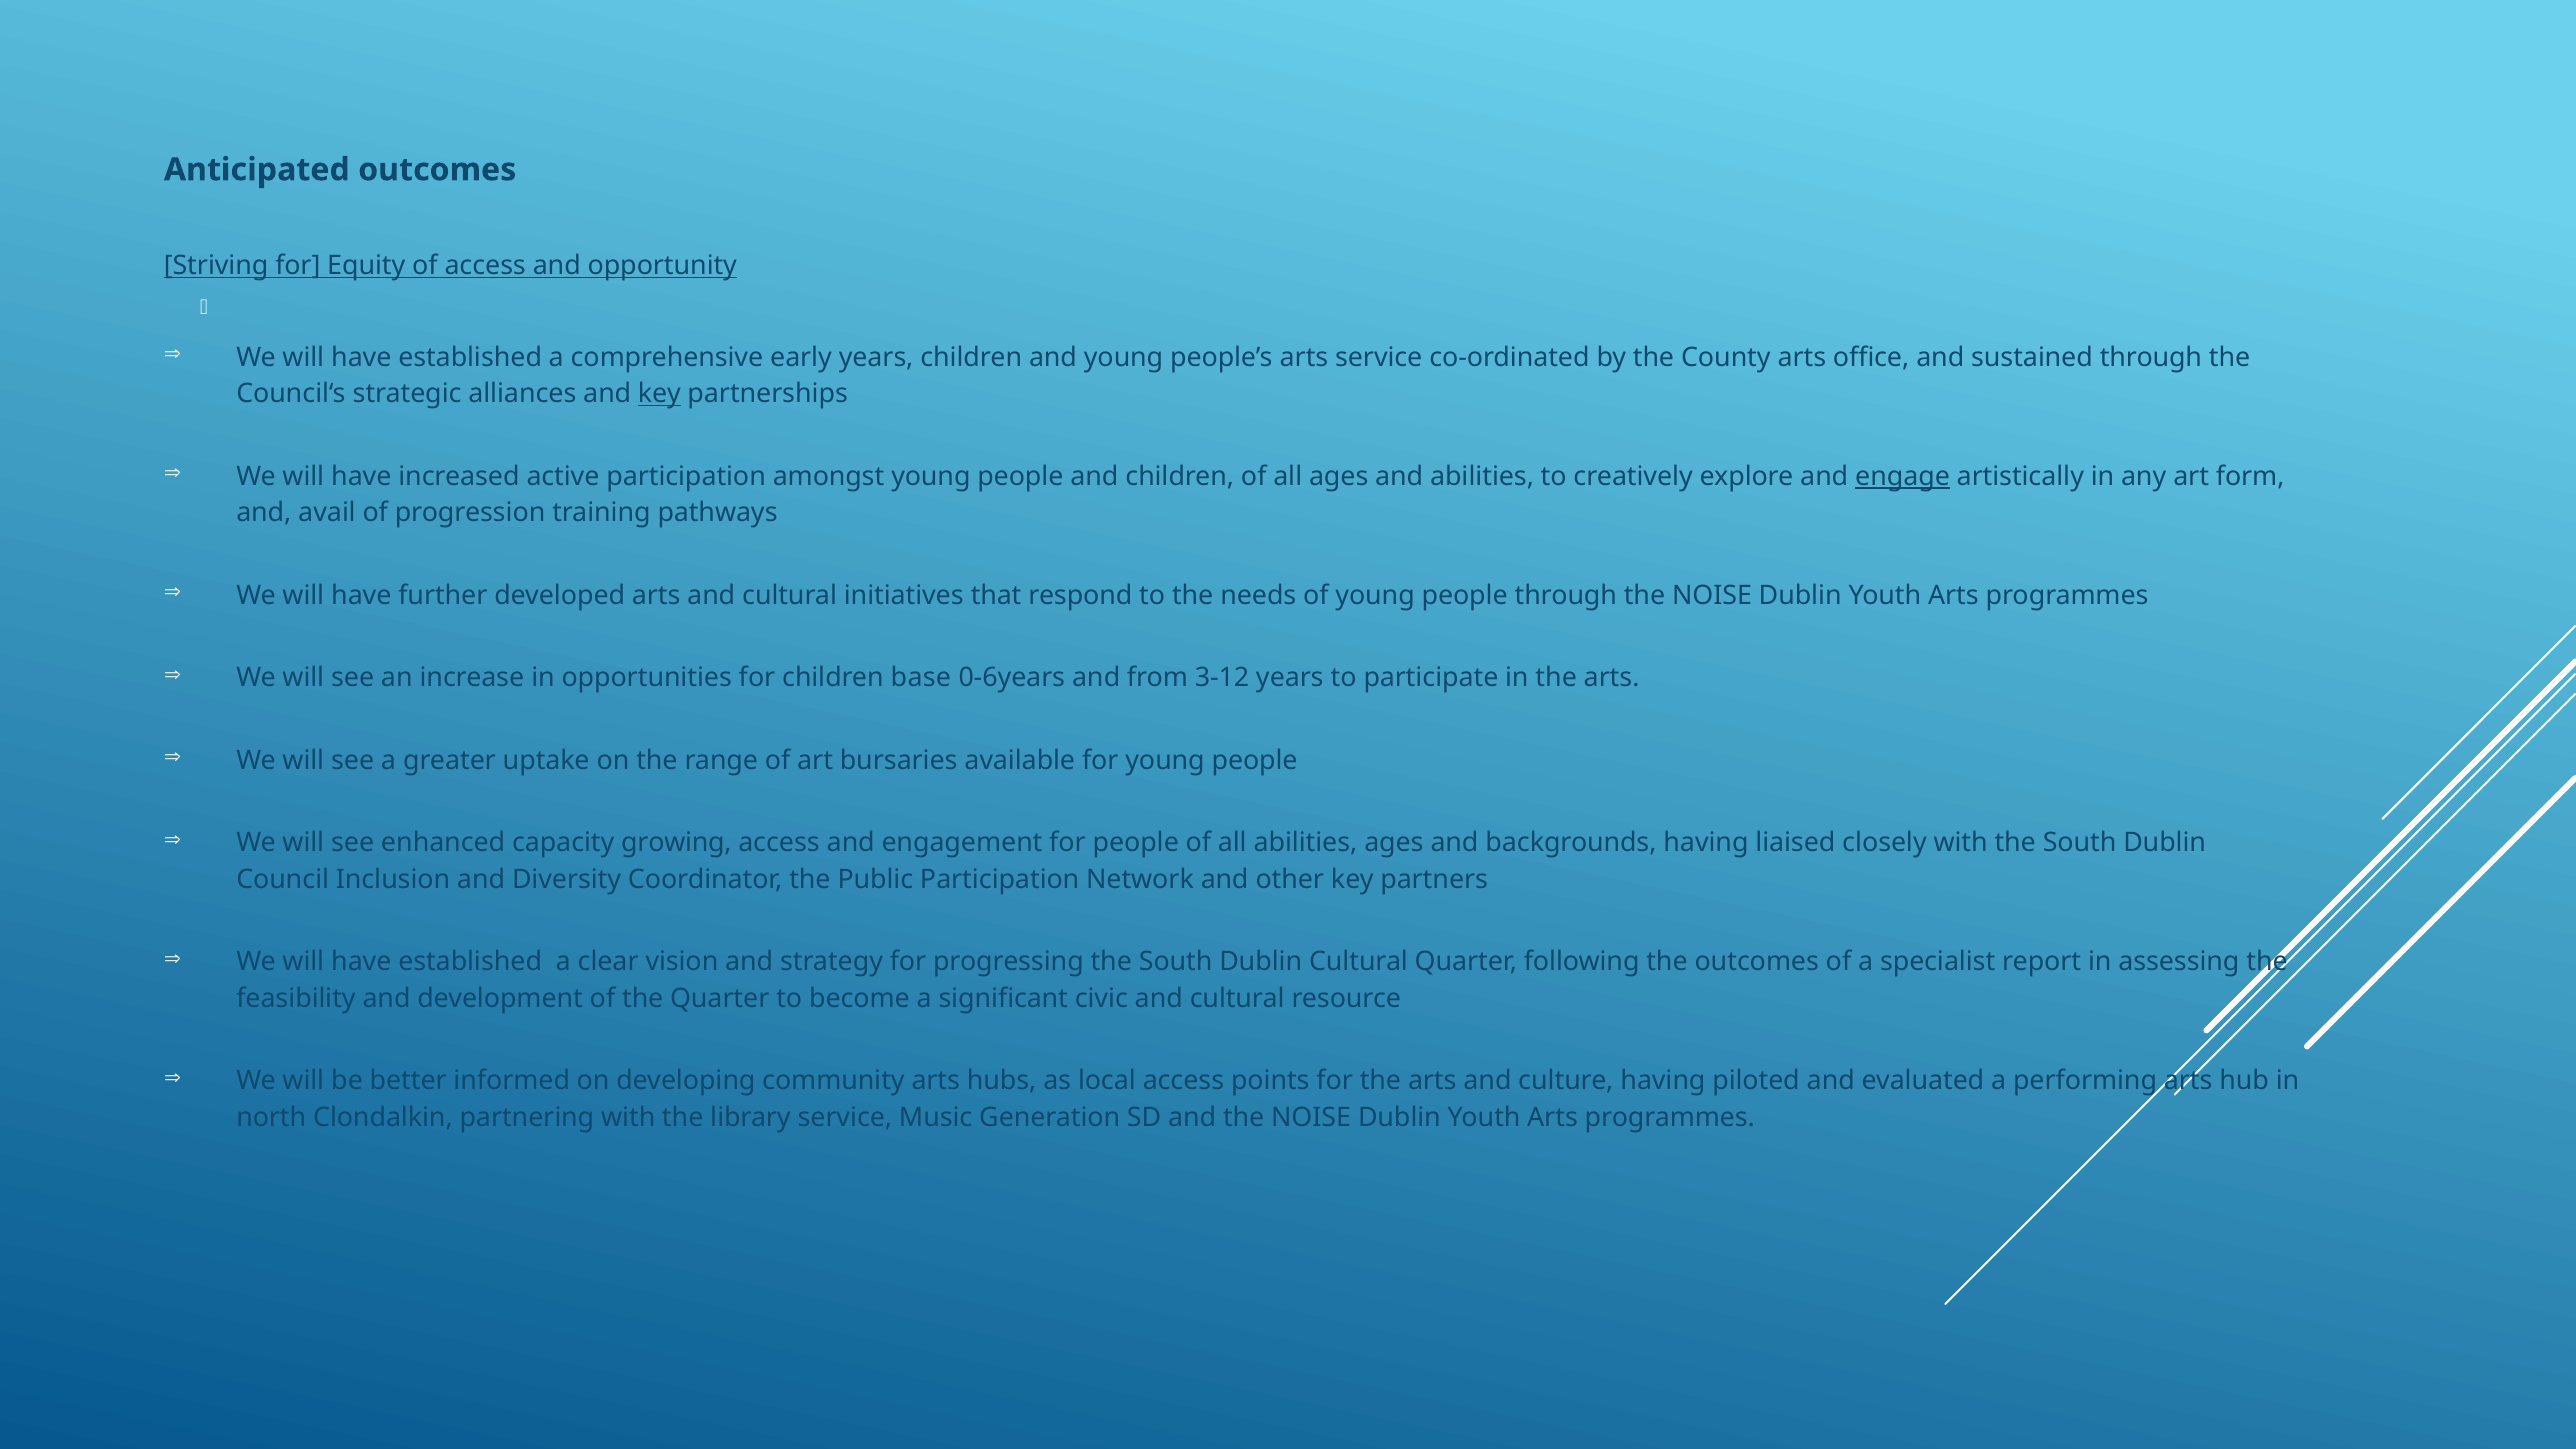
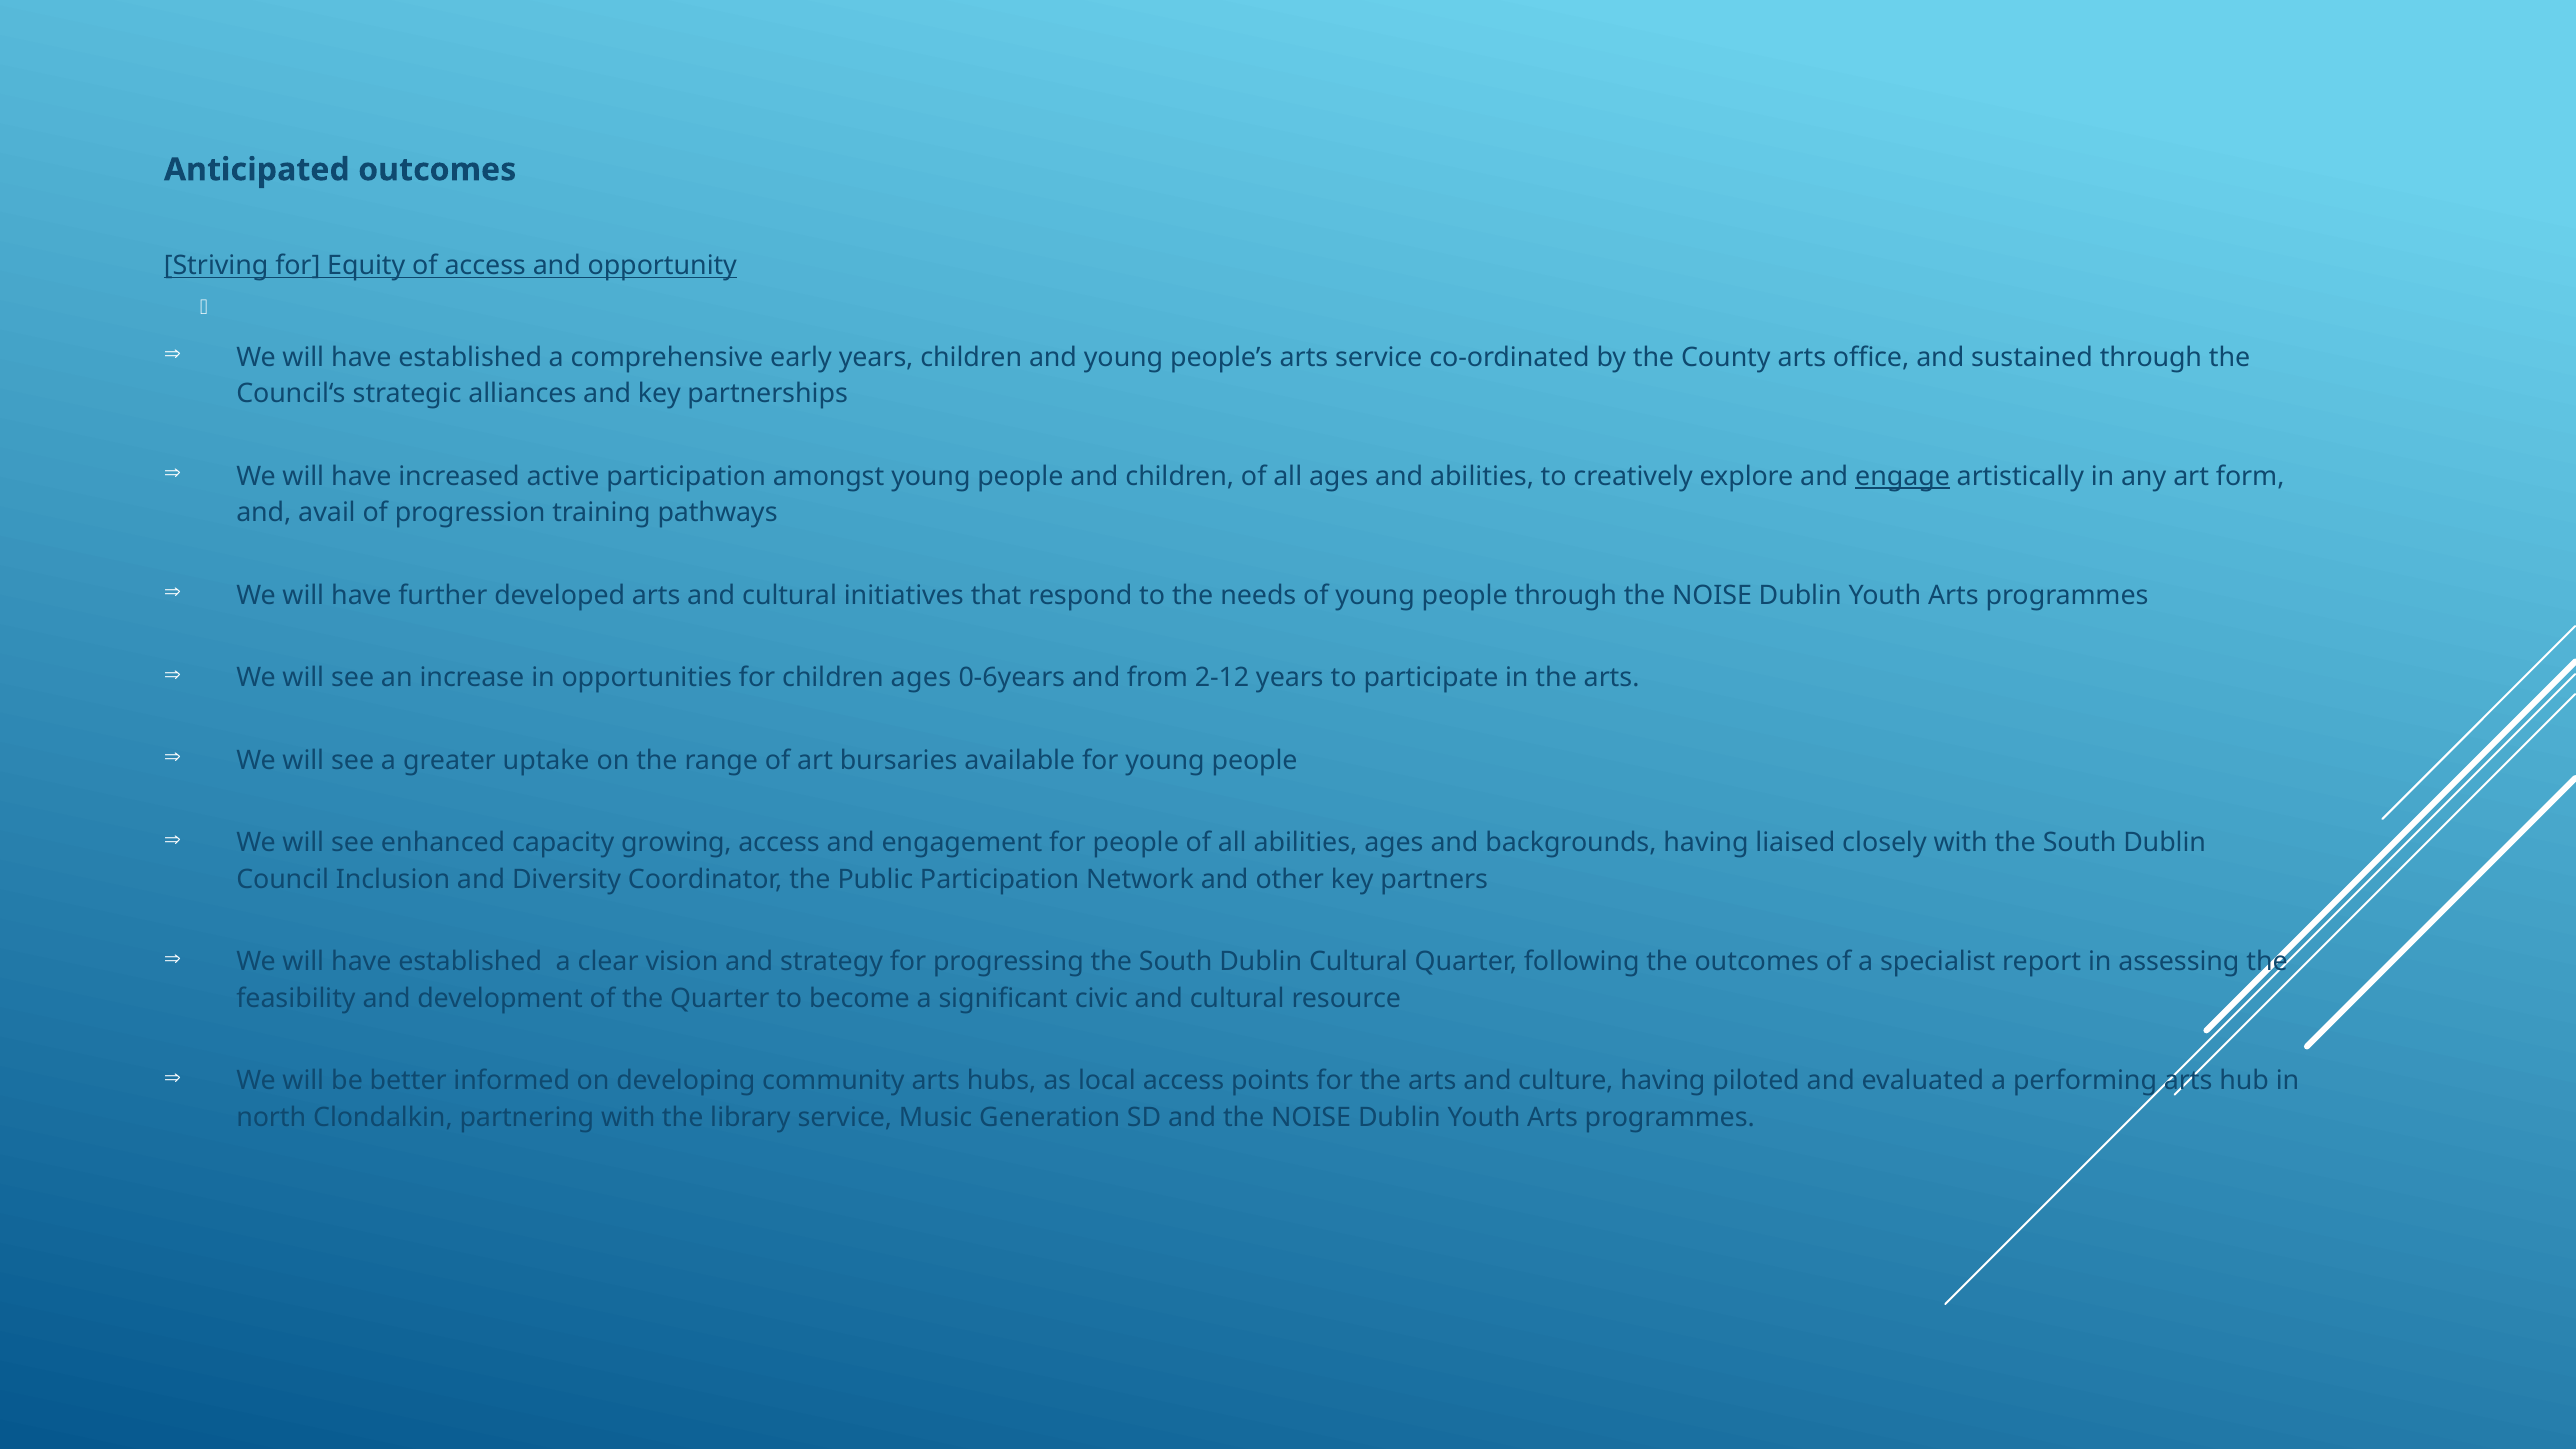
key underline: present -> none (659, 394)
children base: base -> ages (921, 678)
3-12: 3-12 -> 2-12 (1222, 678)
